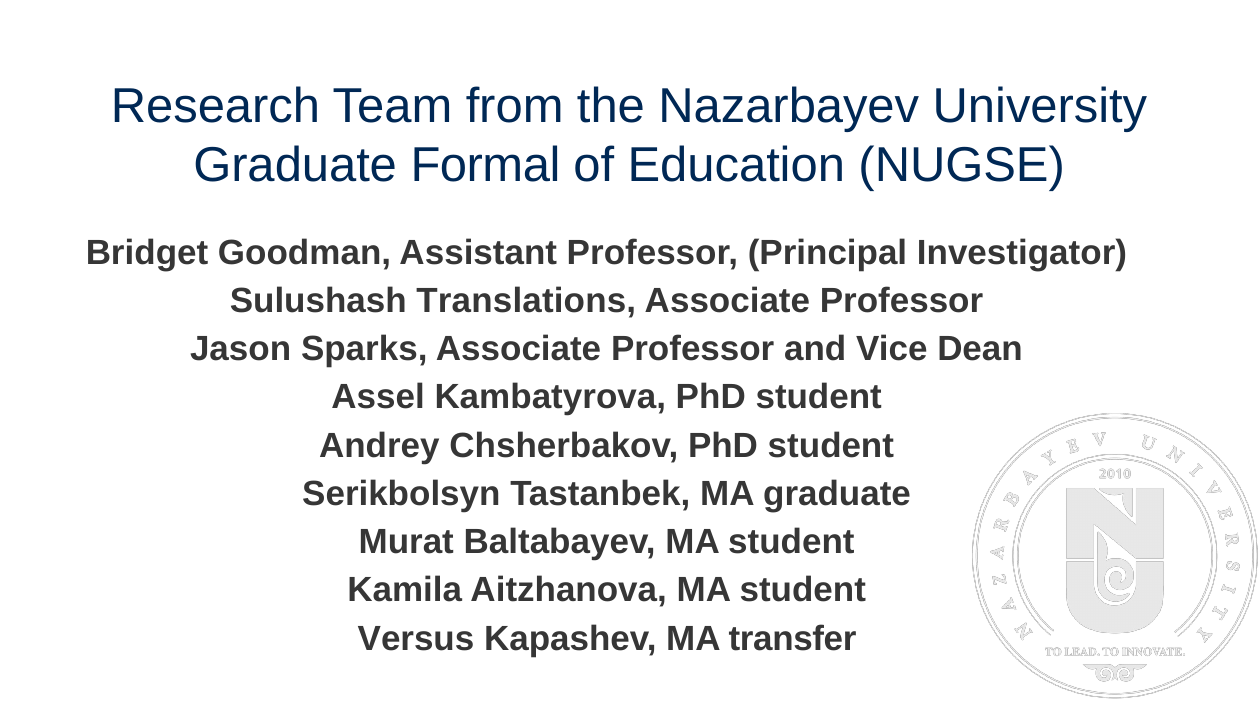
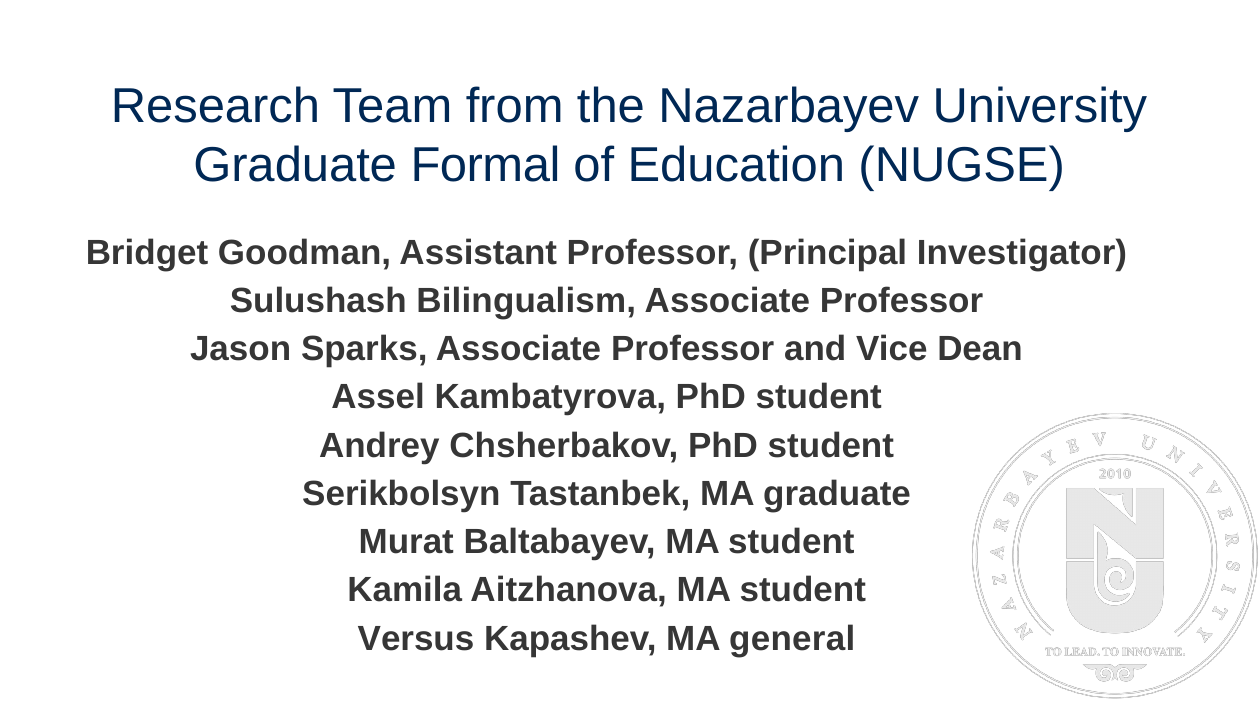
Translations: Translations -> Bilingualism (526, 301)
transfer: transfer -> general (792, 639)
